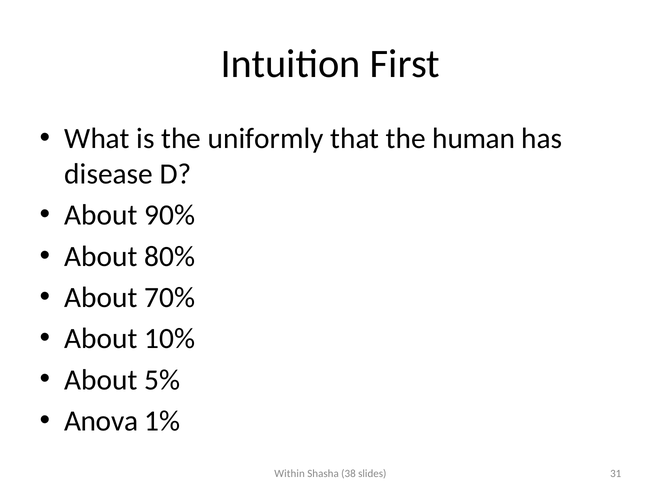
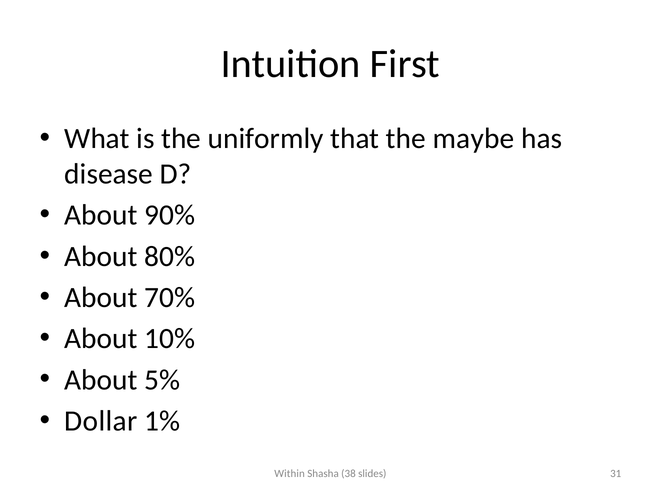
human: human -> maybe (473, 139)
Anova: Anova -> Dollar (101, 421)
